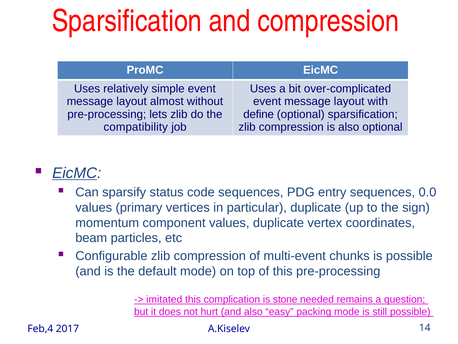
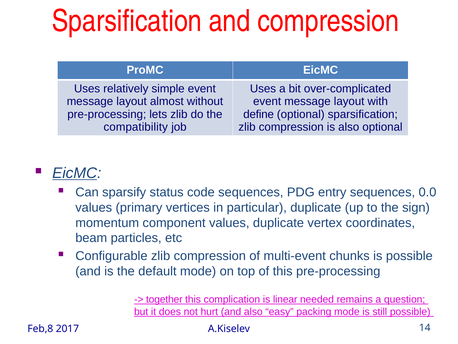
imitated: imitated -> together (164, 299)
stone: stone -> linear (285, 299)
Feb,4: Feb,4 -> Feb,8 (40, 328)
